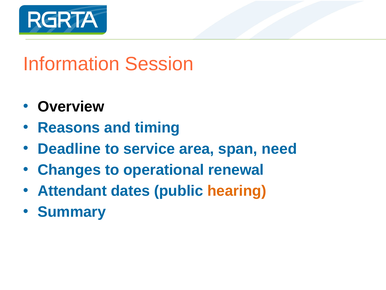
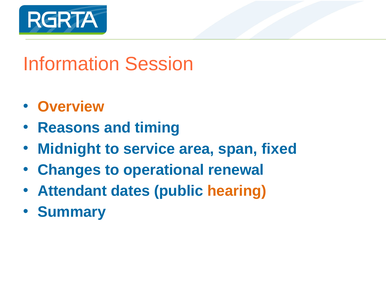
Overview colour: black -> orange (71, 106)
Deadline: Deadline -> Midnight (69, 149)
need: need -> fixed (279, 149)
